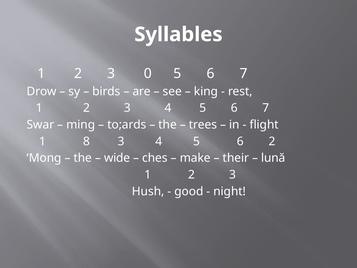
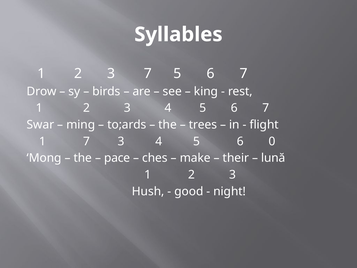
3 0: 0 -> 7 (148, 74)
1 8: 8 -> 7 (86, 141)
6 2: 2 -> 0 (272, 141)
wide: wide -> pace (117, 158)
